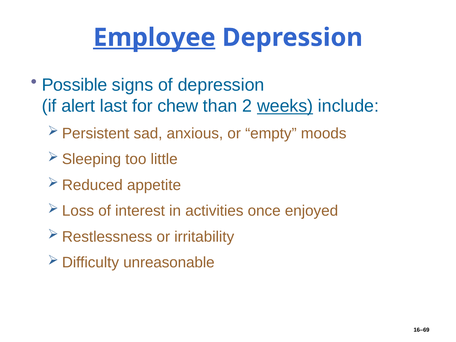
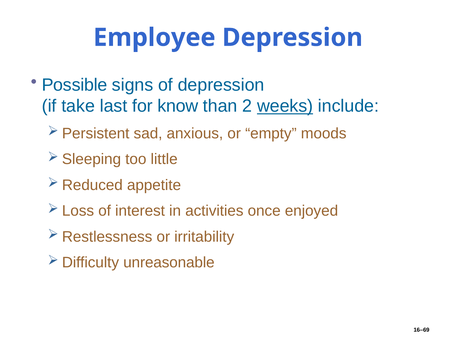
Employee underline: present -> none (154, 38)
alert: alert -> take (78, 106)
chew: chew -> know (178, 106)
